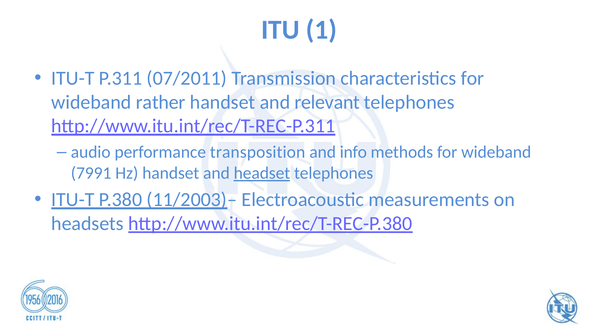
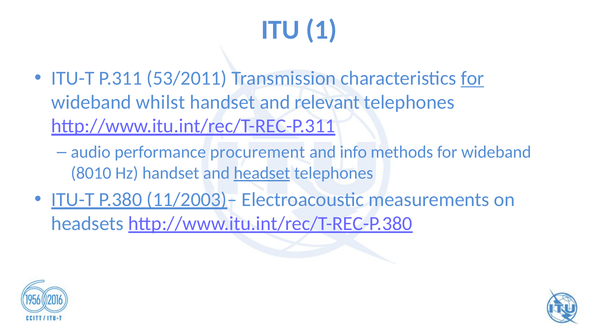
07/2011: 07/2011 -> 53/2011 (187, 78)
for underline: none -> present (472, 78)
rather: rather -> whilst (161, 102)
transposition: transposition -> procurement (258, 152)
7991: 7991 -> 8010 (91, 173)
